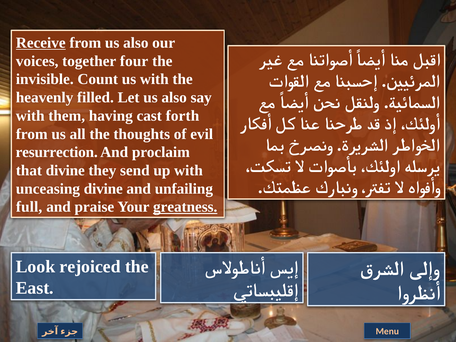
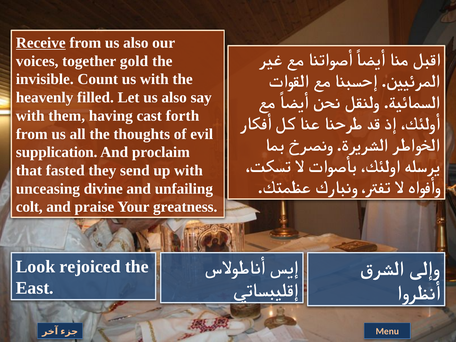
four: four -> gold (134, 61)
resurrection: resurrection -> supplication (57, 152)
that divine: divine -> fasted (65, 170)
full: full -> colt (29, 207)
greatness underline: present -> none (185, 207)
